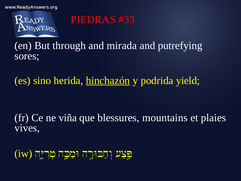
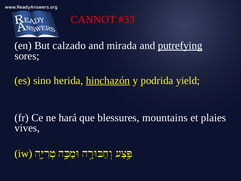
PIEDRAS: PIEDRAS -> CANNOT (93, 20)
through: through -> calzado (69, 46)
putrefying underline: none -> present (180, 46)
viña: viña -> hará (68, 118)
